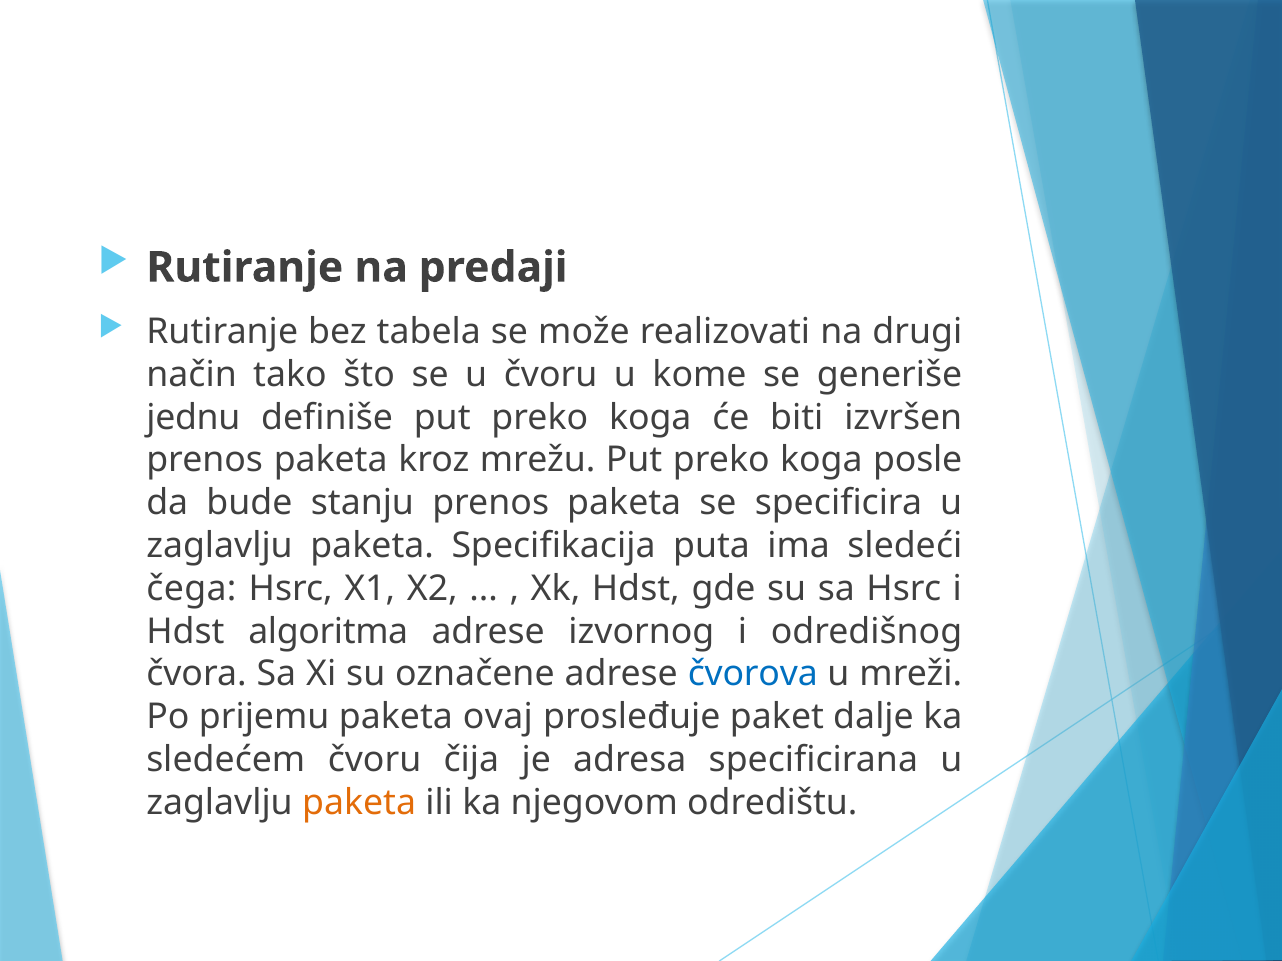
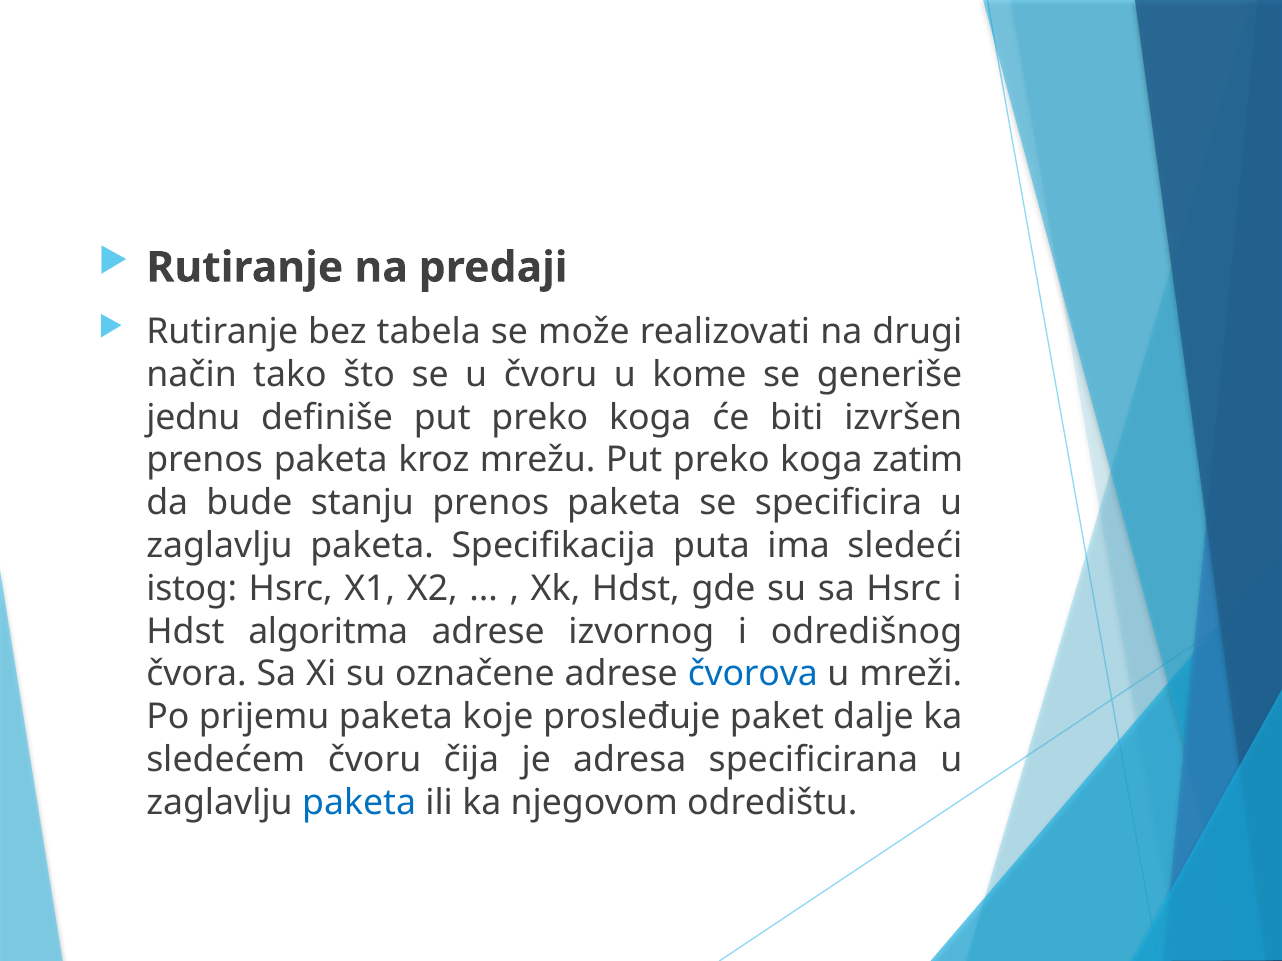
posle: posle -> zatim (918, 460)
čega: čega -> istog (192, 589)
ovaj: ovaj -> koje (498, 717)
paketa colour: orange -> blue (359, 803)
